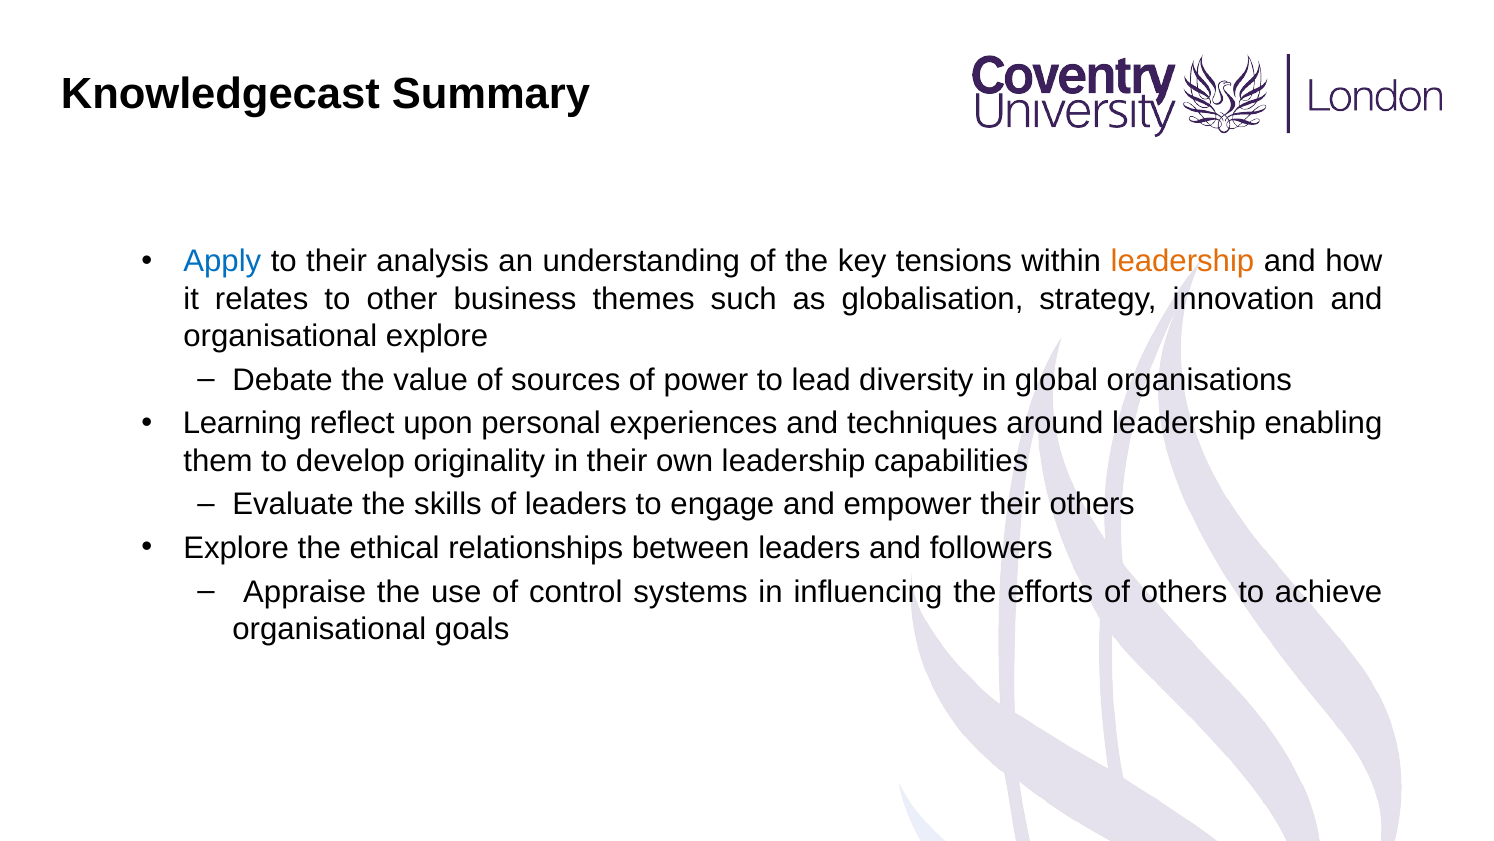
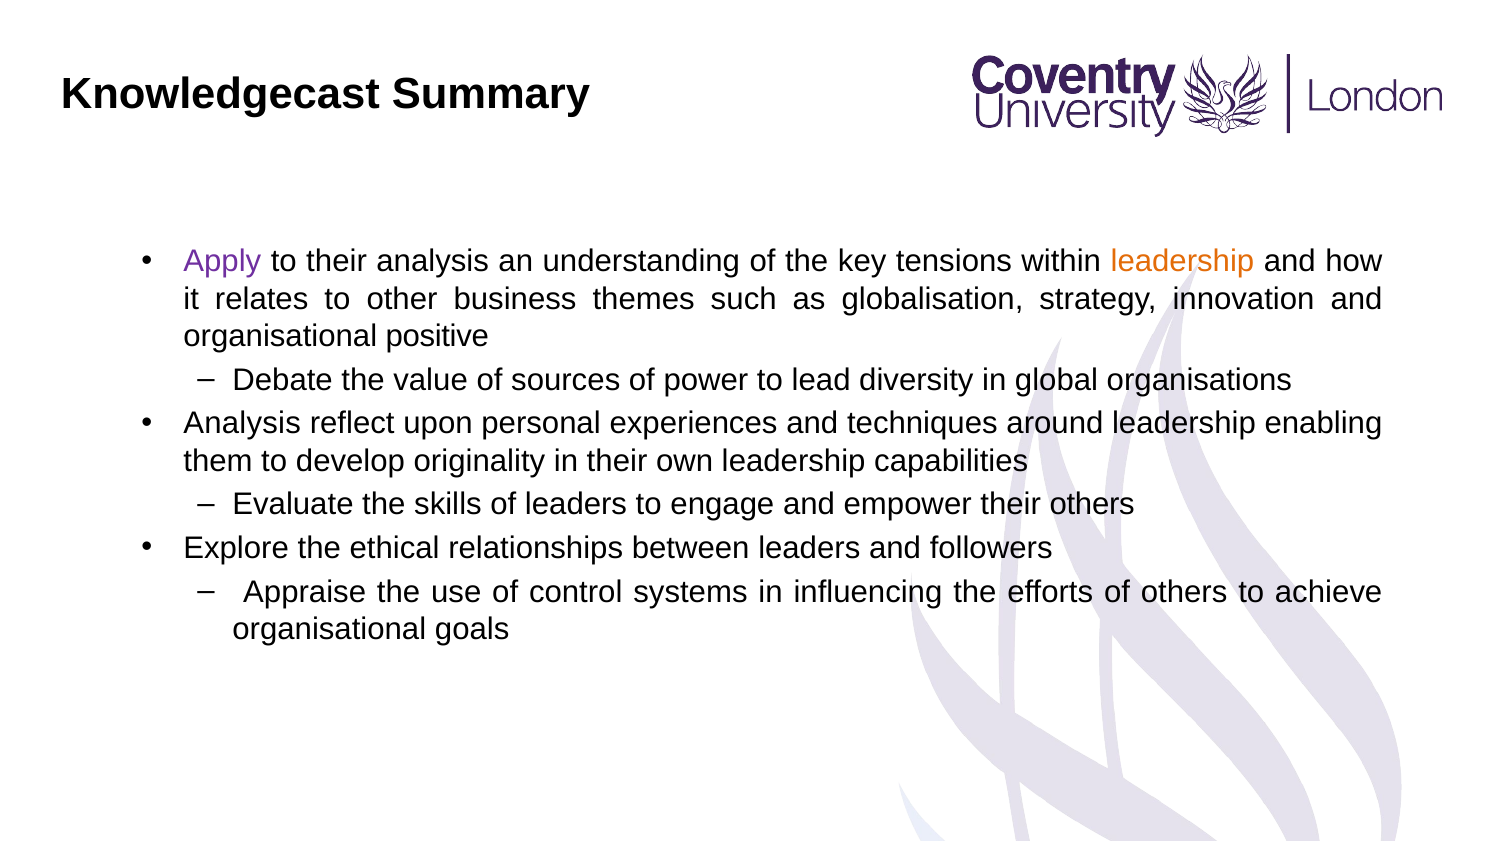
Apply colour: blue -> purple (222, 261)
organisational explore: explore -> positive (437, 336)
Learning: Learning -> Analysis (242, 423)
